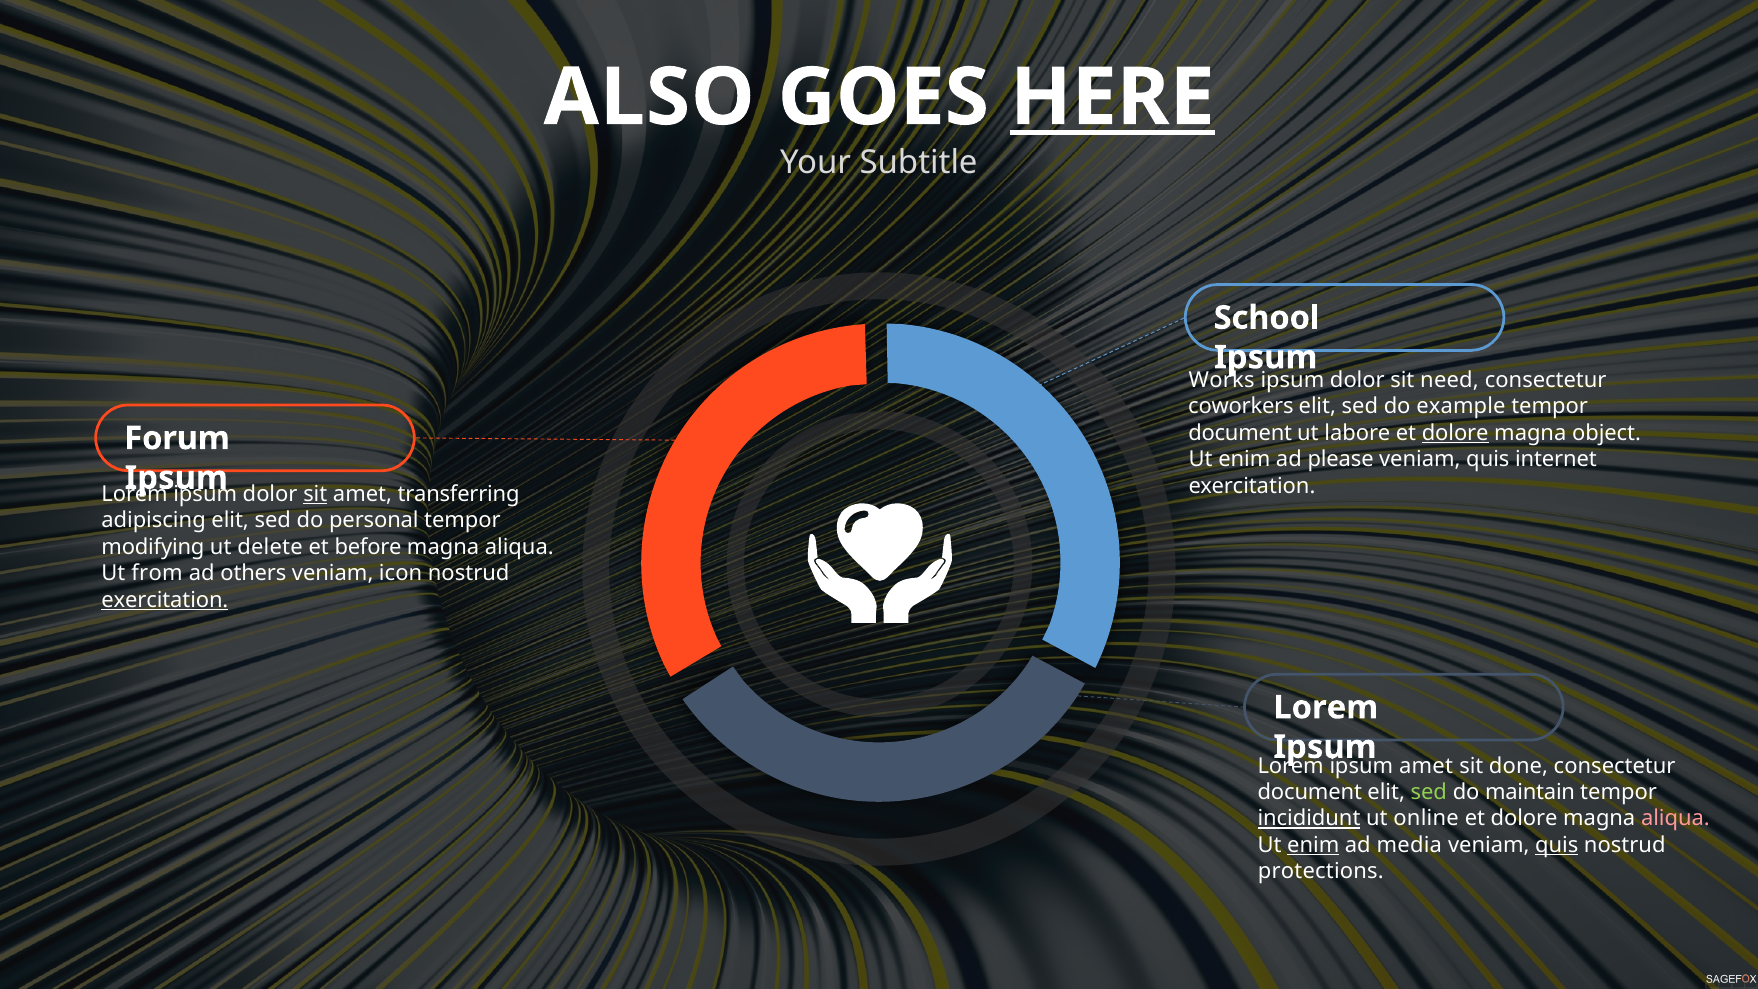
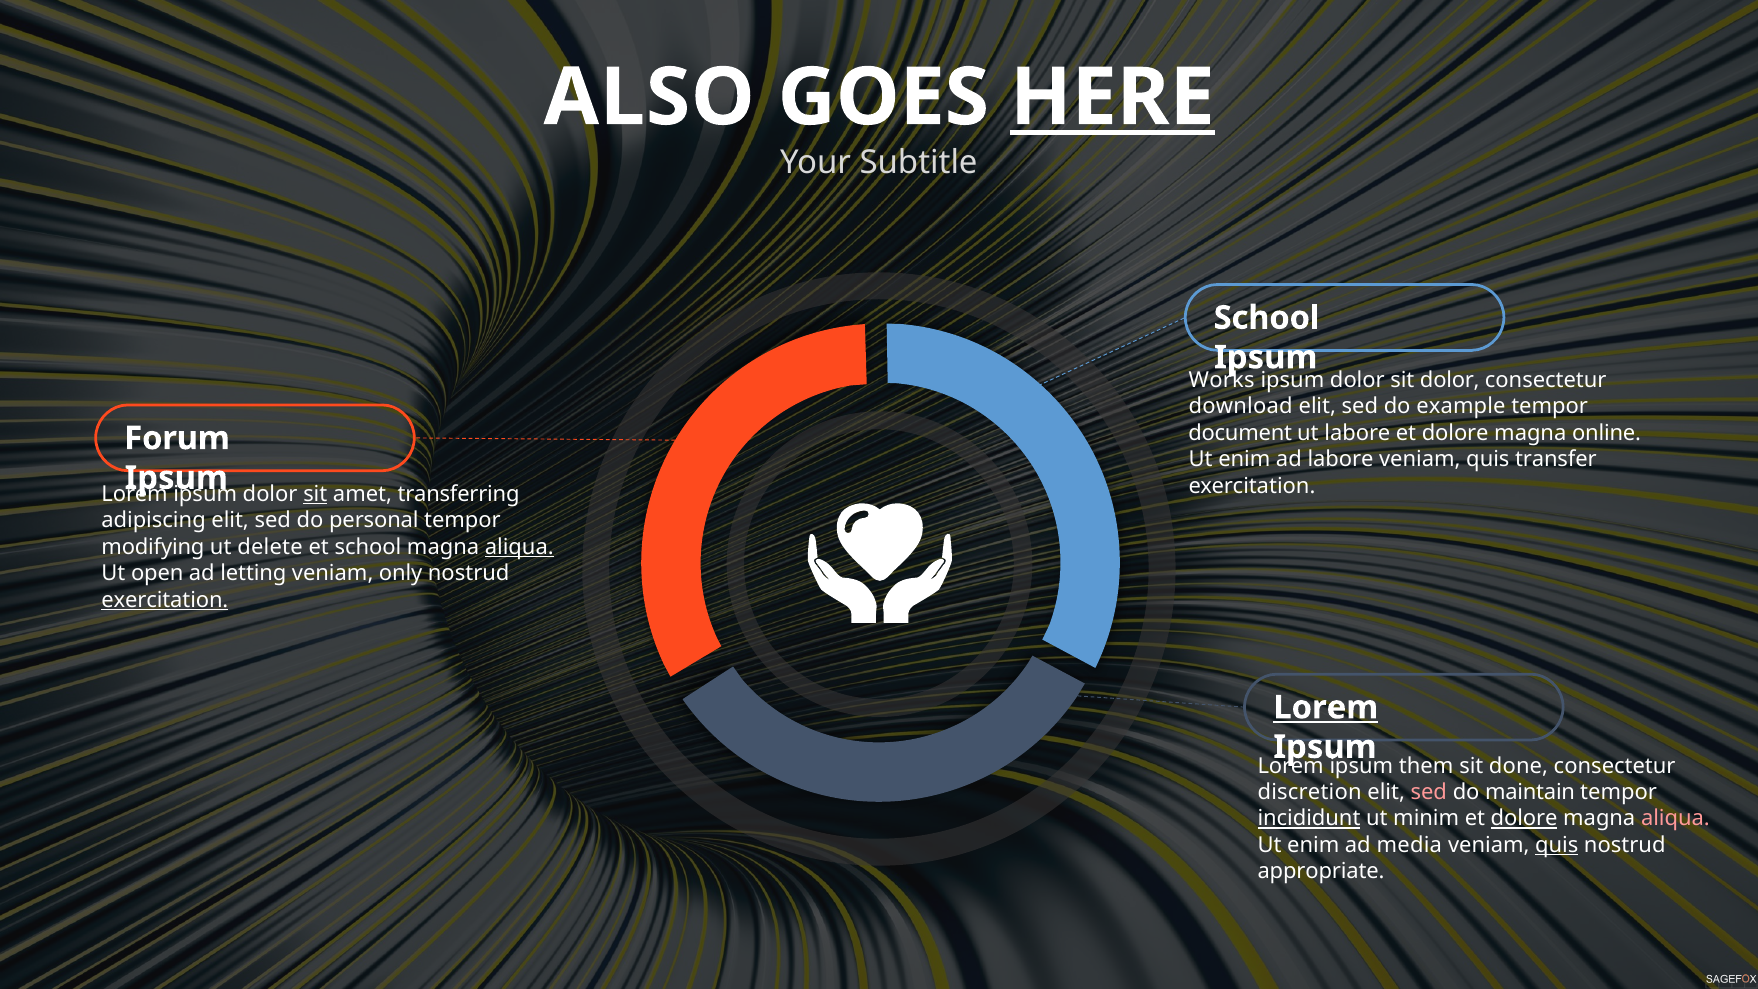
sit need: need -> dolor (1450, 380)
coworkers: coworkers -> download (1241, 407)
dolore underline: present -> none (1455, 433)
object: object -> online (1607, 433)
ad please: please -> labore (1341, 459)
internet: internet -> transfer (1556, 459)
et before: before -> school (368, 547)
aliqua underline: none -> present (519, 547)
from: from -> open (157, 573)
others: others -> letting (253, 573)
icon: icon -> only (401, 573)
Lorem underline: none -> present (1326, 707)
amet: amet -> them (1426, 766)
document: document -> discretion (1310, 792)
sed colour: light green -> pink (1429, 792)
online: online -> minim (1426, 818)
dolore underline: none -> present (1524, 818)
enim underline: present -> none (1313, 845)
protections: protections -> appropriate (1321, 871)
